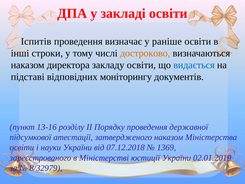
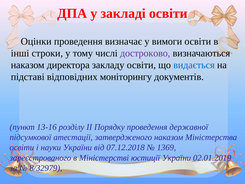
Іспитів: Іспитів -> Оцінки (36, 41)
раніше: раніше -> вимоги (167, 41)
достроково colour: orange -> purple (145, 53)
